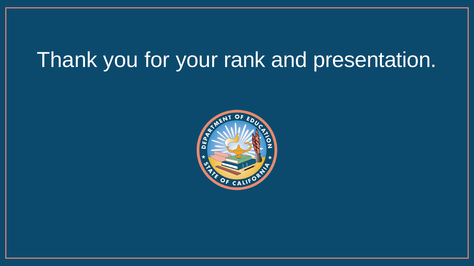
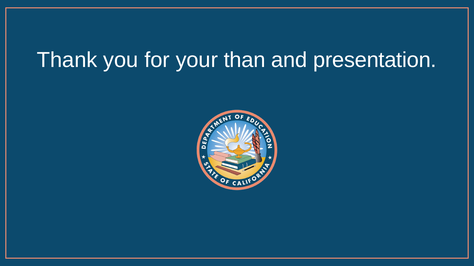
rank: rank -> than (245, 60)
